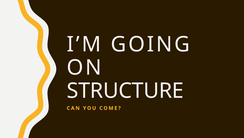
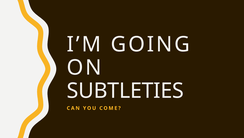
STRUCTURE: STRUCTURE -> SUBTLETIES (125, 90)
